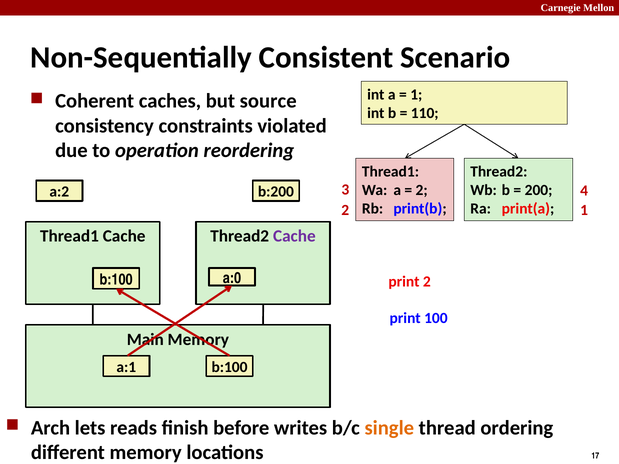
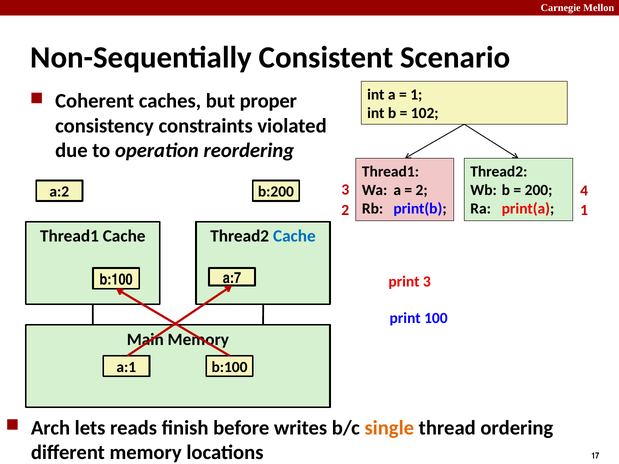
source: source -> proper (268, 101)
110: 110 -> 102 (425, 113)
Cache colour: purple -> blue (294, 236)
a:0: a:0 -> a:7 (232, 278)
print 2: 2 -> 3 (427, 282)
